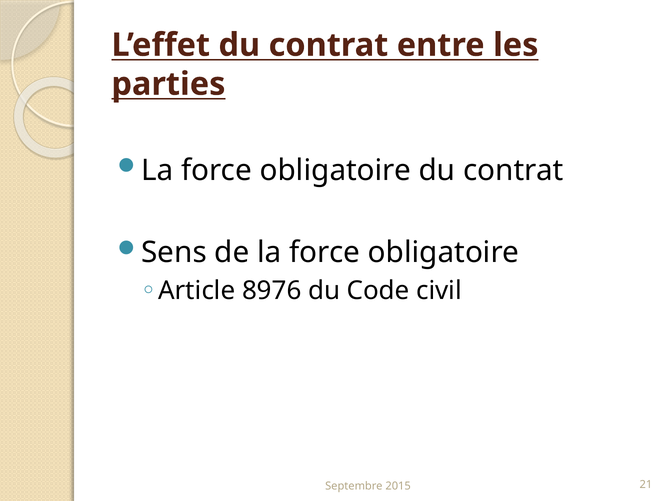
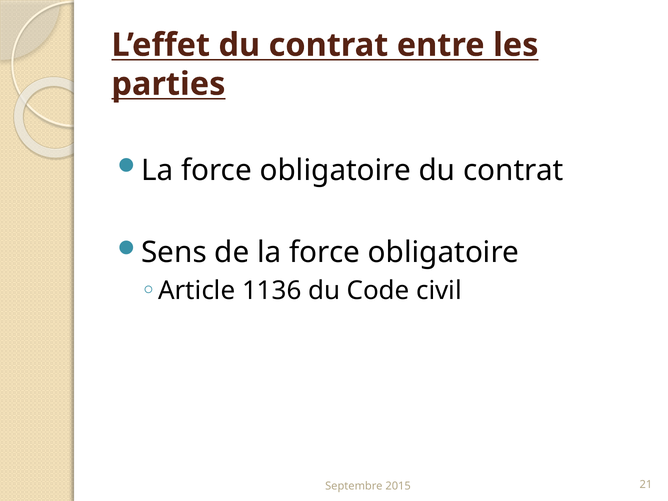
8976: 8976 -> 1136 (272, 291)
